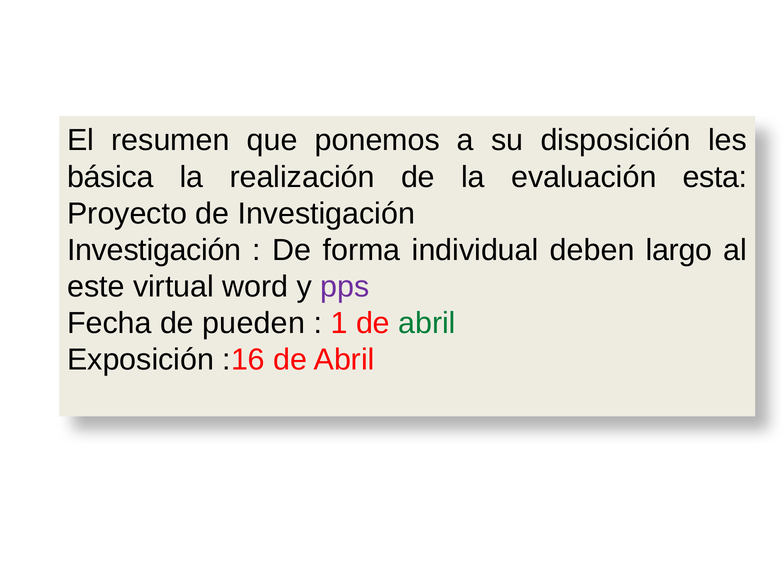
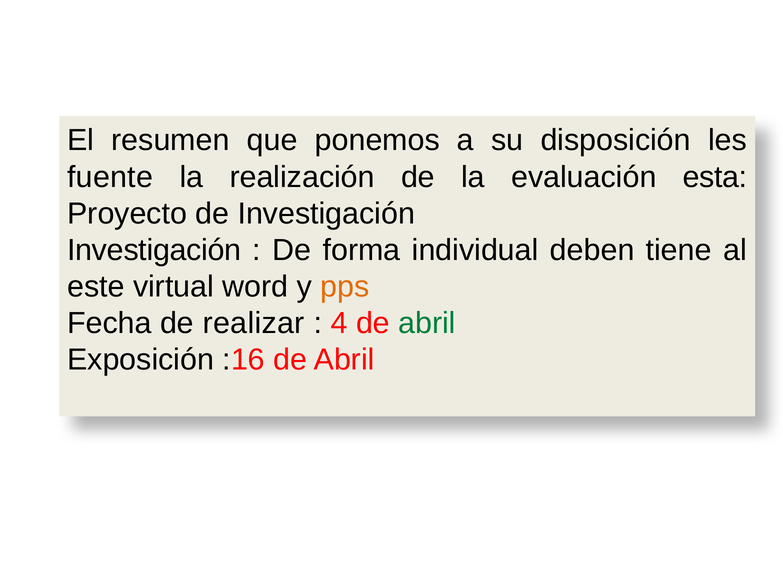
básica: básica -> fuente (110, 177)
largo: largo -> tiene (679, 250)
pps colour: purple -> orange (345, 287)
pueden: pueden -> realizar (254, 323)
1: 1 -> 4 (339, 323)
